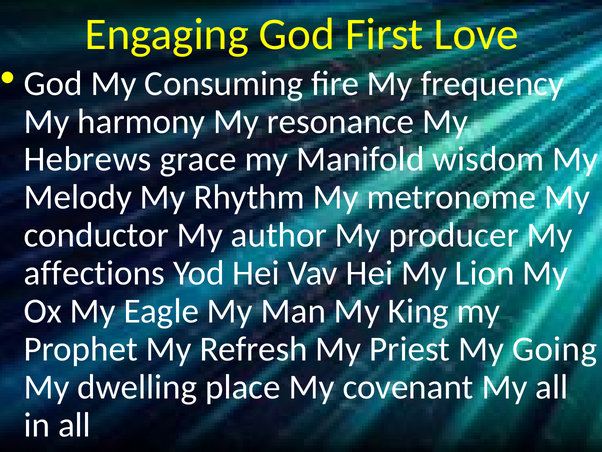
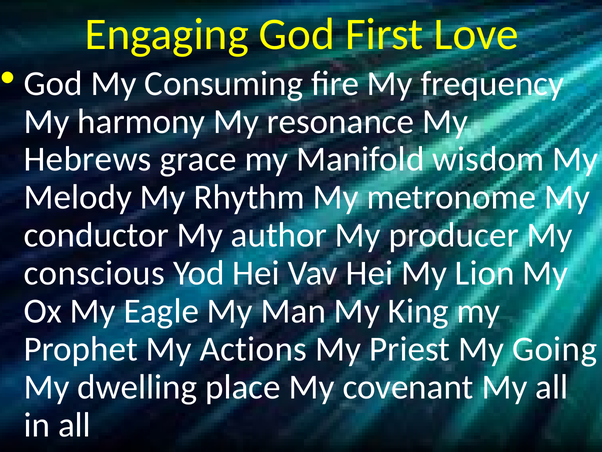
affections: affections -> conscious (94, 273)
Refresh: Refresh -> Actions (253, 349)
